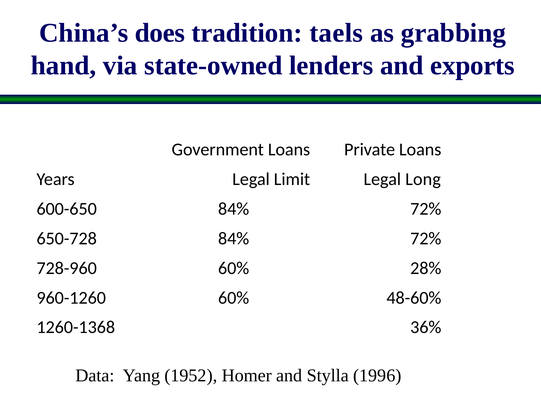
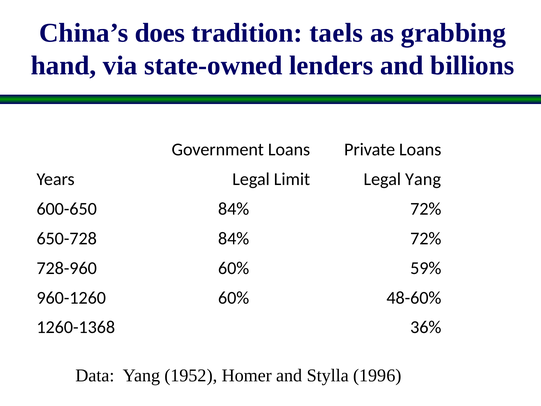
exports: exports -> billions (472, 65)
Legal Long: Long -> Yang (423, 179)
28%: 28% -> 59% (426, 268)
